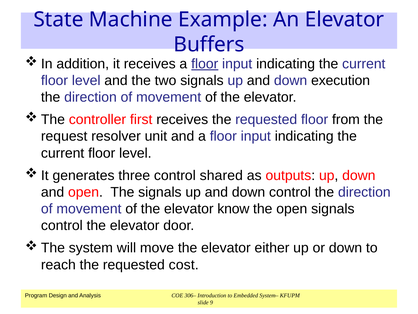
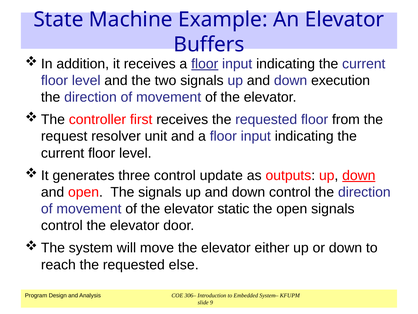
shared: shared -> update (221, 175)
down underline: none -> present (359, 175)
know: know -> static (233, 209)
cost: cost -> else (184, 264)
